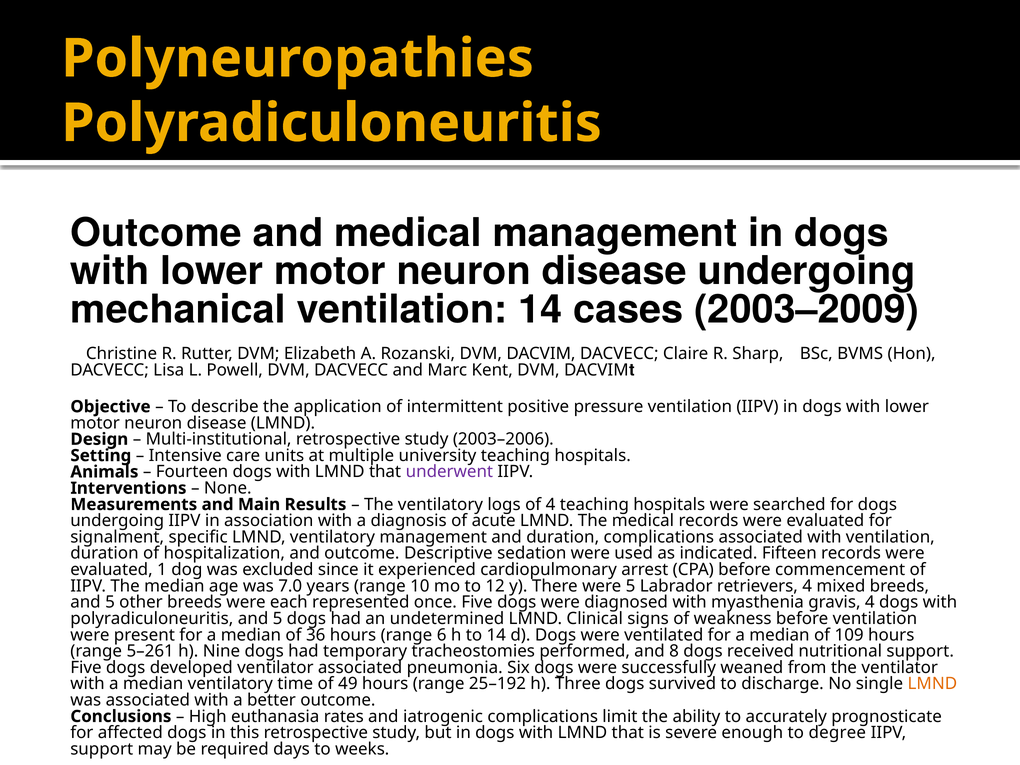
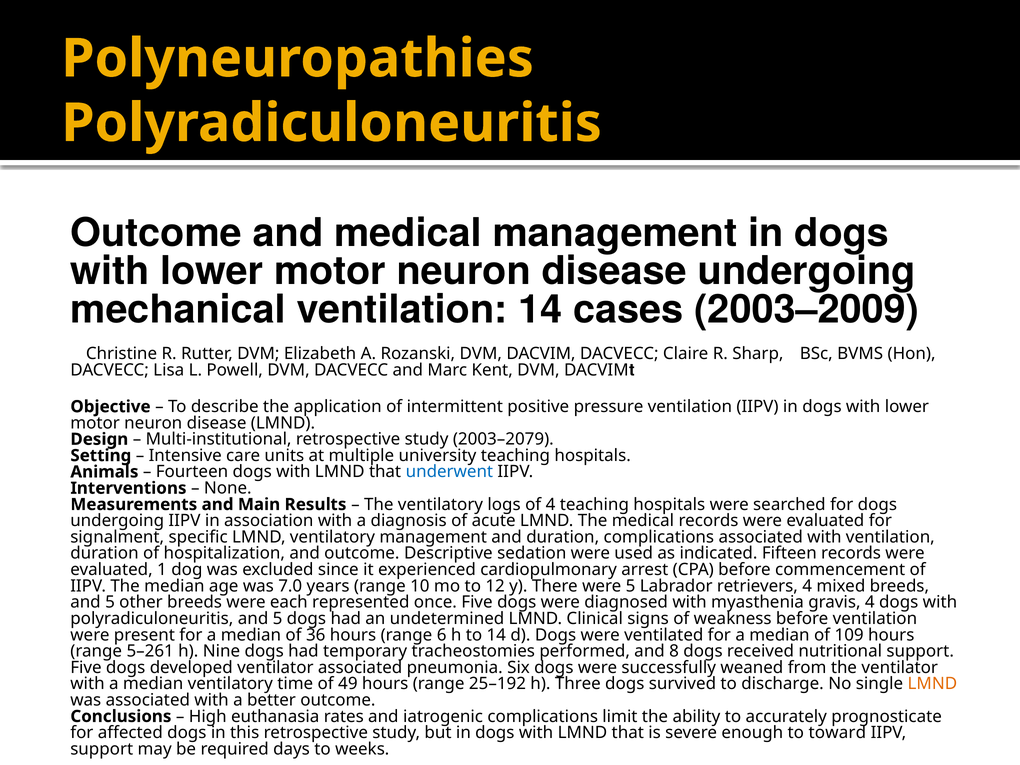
2003–2006: 2003–2006 -> 2003–2079 (503, 439)
underwent colour: purple -> blue (449, 472)
degree: degree -> toward (837, 733)
